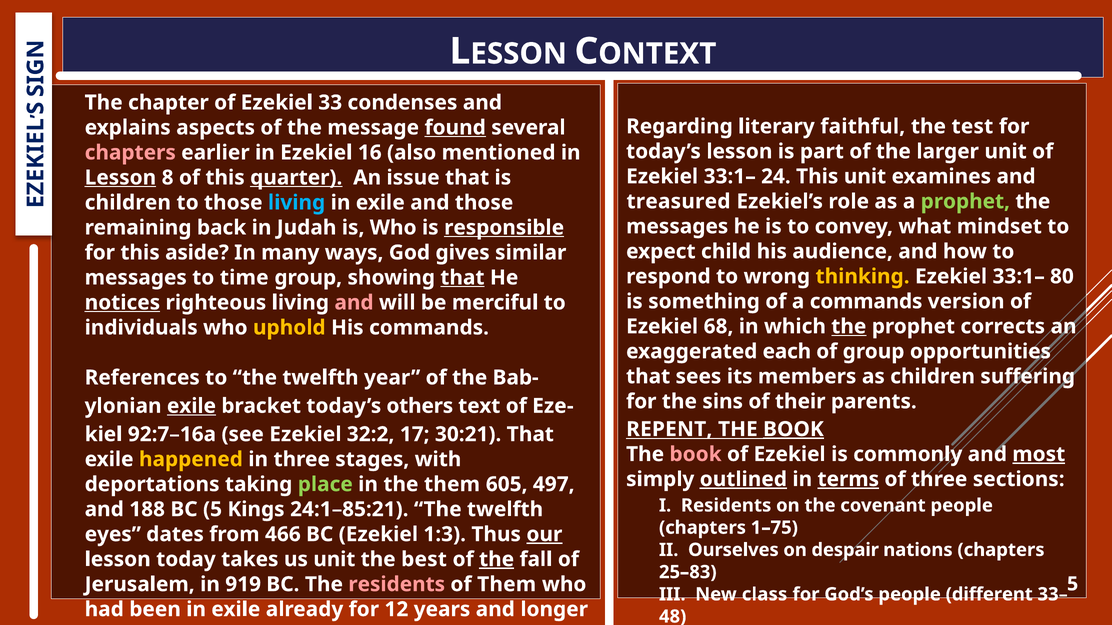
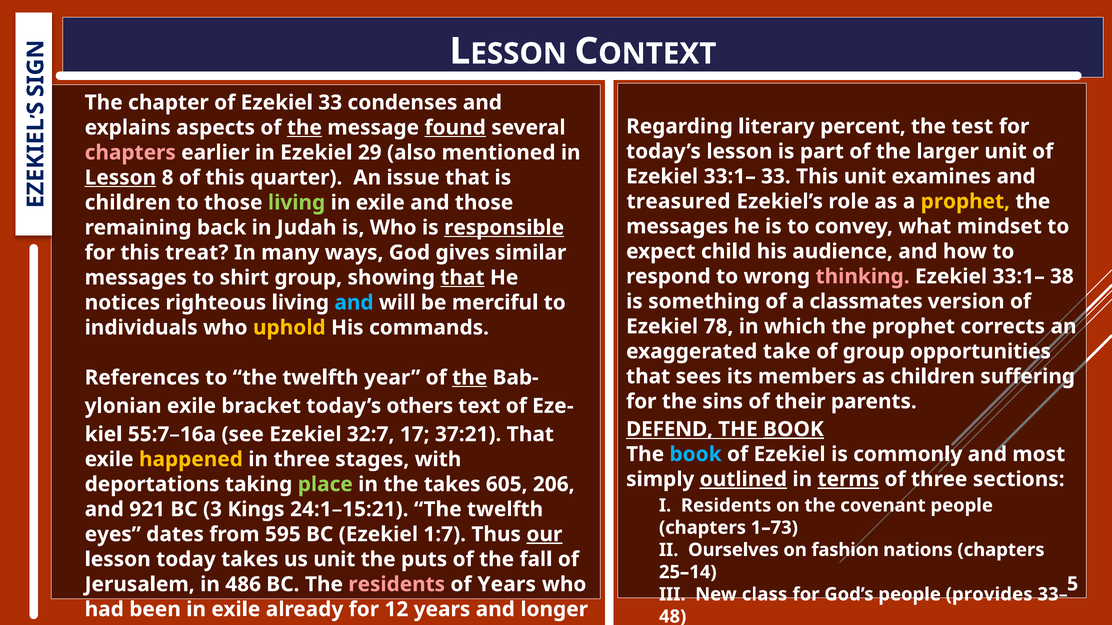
faithful: faithful -> percent (863, 127)
the underline: none -> present (304, 128)
16: 16 -> 29 (370, 153)
33:1– 24: 24 -> 33 (776, 177)
quarter underline: present -> none (296, 178)
prophet colour: light green -> yellow (965, 202)
living colour: light blue -> light green (297, 203)
aside: aside -> treat (197, 253)
thinking colour: yellow -> pink (863, 277)
80: 80 -> 38 (1062, 277)
time: time -> shirt (244, 278)
a commands: commands -> classmates (866, 302)
notices underline: present -> none (122, 303)
and colour: pink -> light blue (354, 303)
68: 68 -> 78 (719, 327)
the underline: present -> none (849, 327)
each: each -> take (787, 352)
the underline: none -> present (470, 378)
exile underline: present -> none (191, 406)
REPENT: REPENT -> DEFEND (669, 430)
92:7–16a: 92:7–16a -> 55:7–16a (172, 435)
32:2: 32:2 -> 32:7 (371, 435)
30:21: 30:21 -> 37:21 (468, 435)
book colour: pink -> light blue (696, 455)
most underline: present -> none (1039, 455)
the them: them -> takes (452, 485)
497: 497 -> 206 (554, 485)
188: 188 -> 921 (147, 510)
BC 5: 5 -> 3 (213, 510)
24:1–85:21: 24:1–85:21 -> 24:1–15:21 (349, 510)
1–75: 1–75 -> 1–73 (774, 528)
466: 466 -> 595 (283, 535)
1:3: 1:3 -> 1:7 (445, 535)
despair: despair -> fashion (845, 550)
best: best -> puts (424, 560)
the underline: present -> none (497, 560)
25–83: 25–83 -> 25–14 (688, 573)
919: 919 -> 486 (243, 585)
of Them: Them -> Years (507, 585)
different: different -> provides (989, 595)
